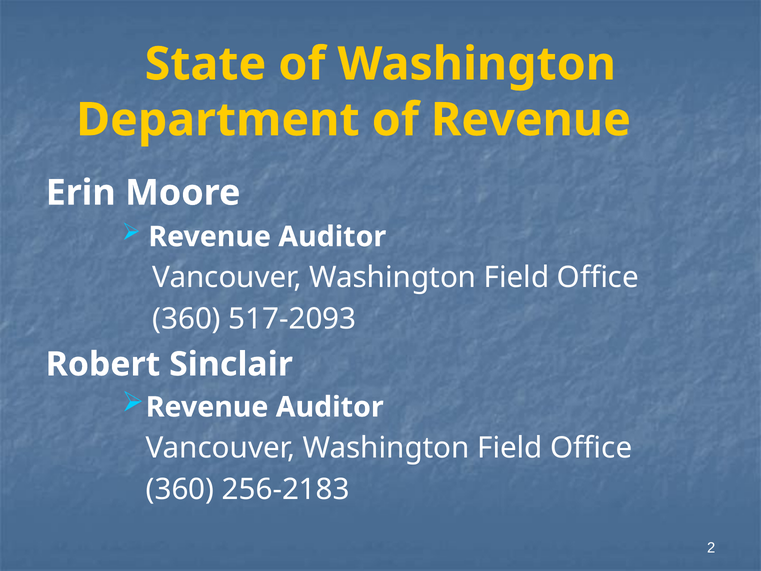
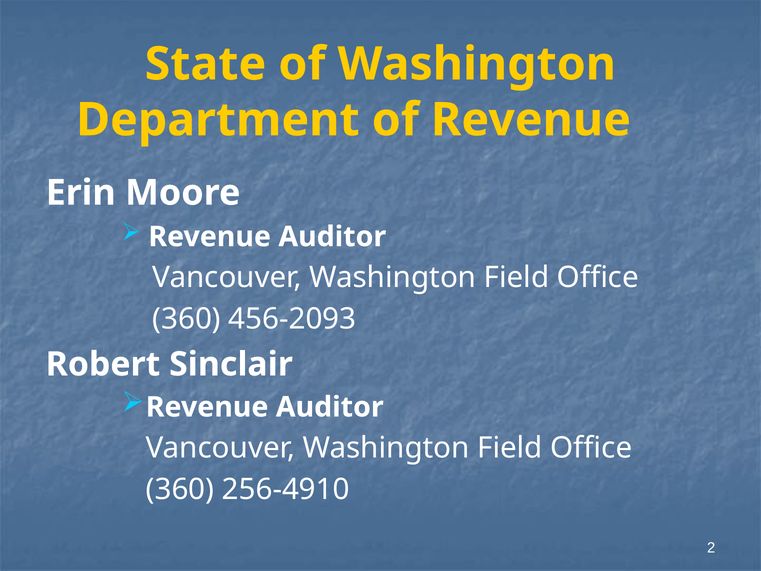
517-2093: 517-2093 -> 456-2093 (292, 319)
256-2183: 256-2183 -> 256-4910 (286, 489)
